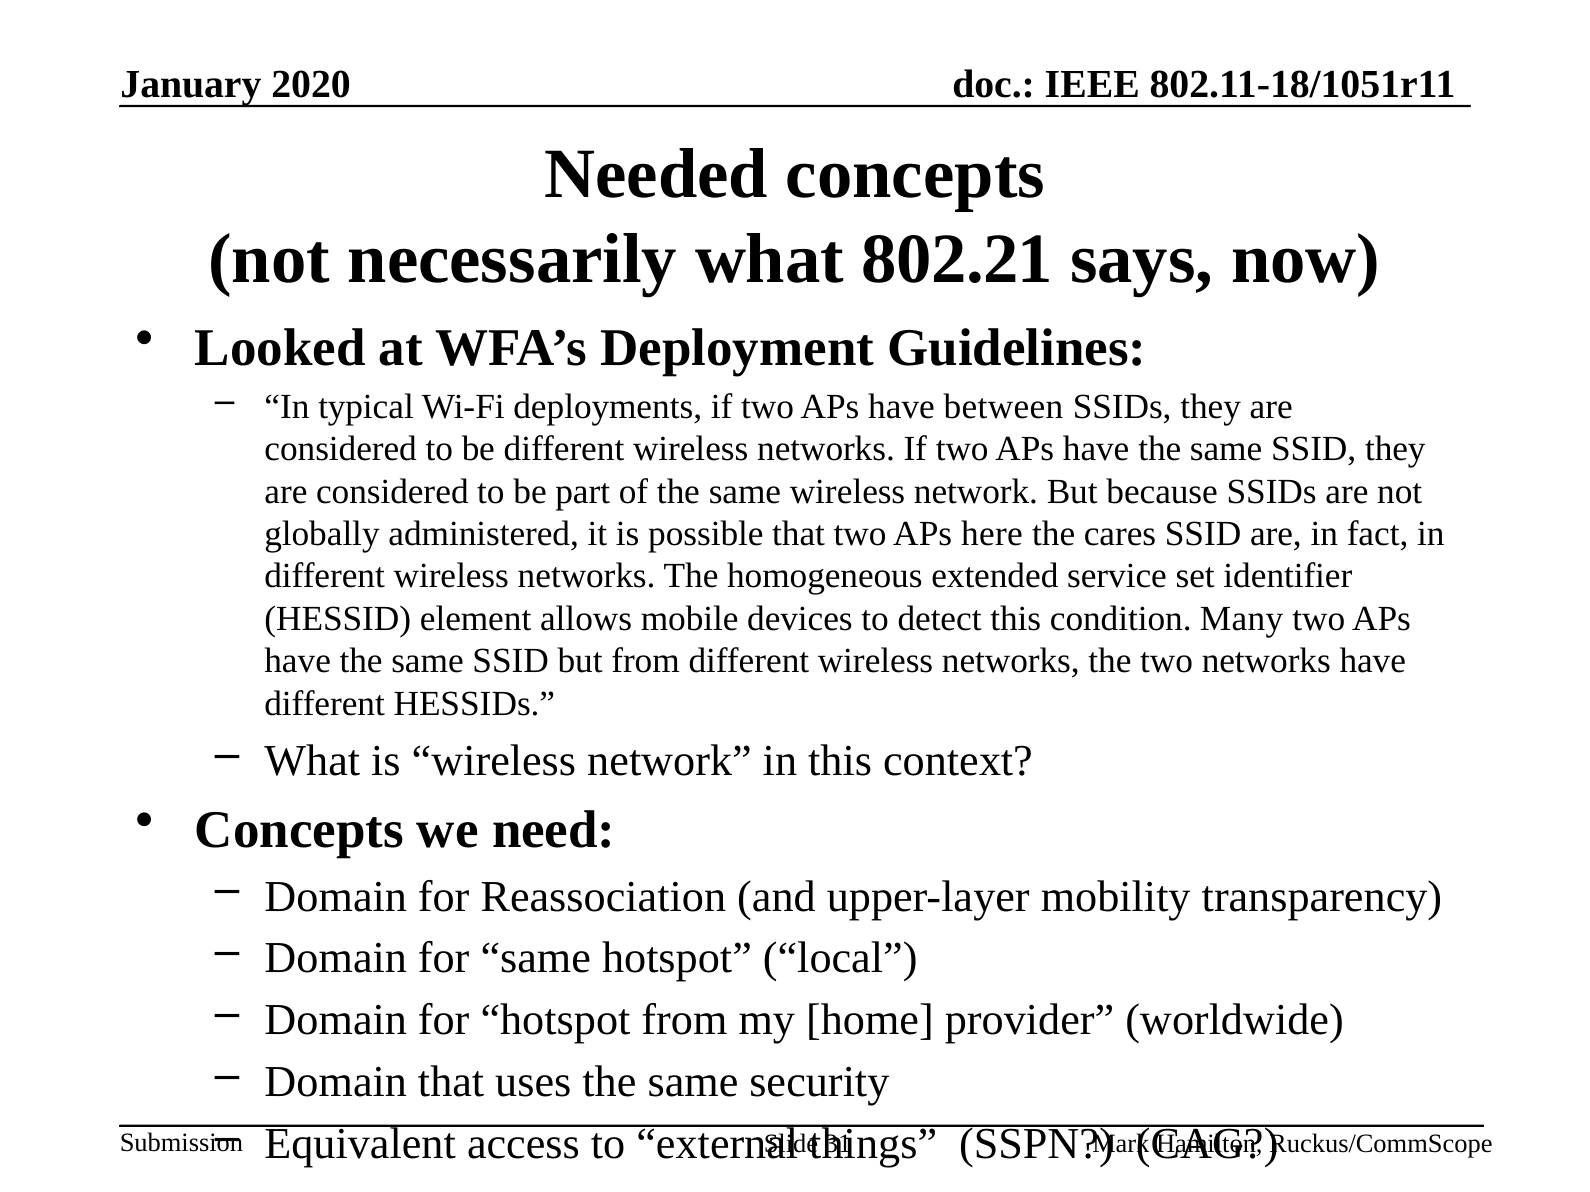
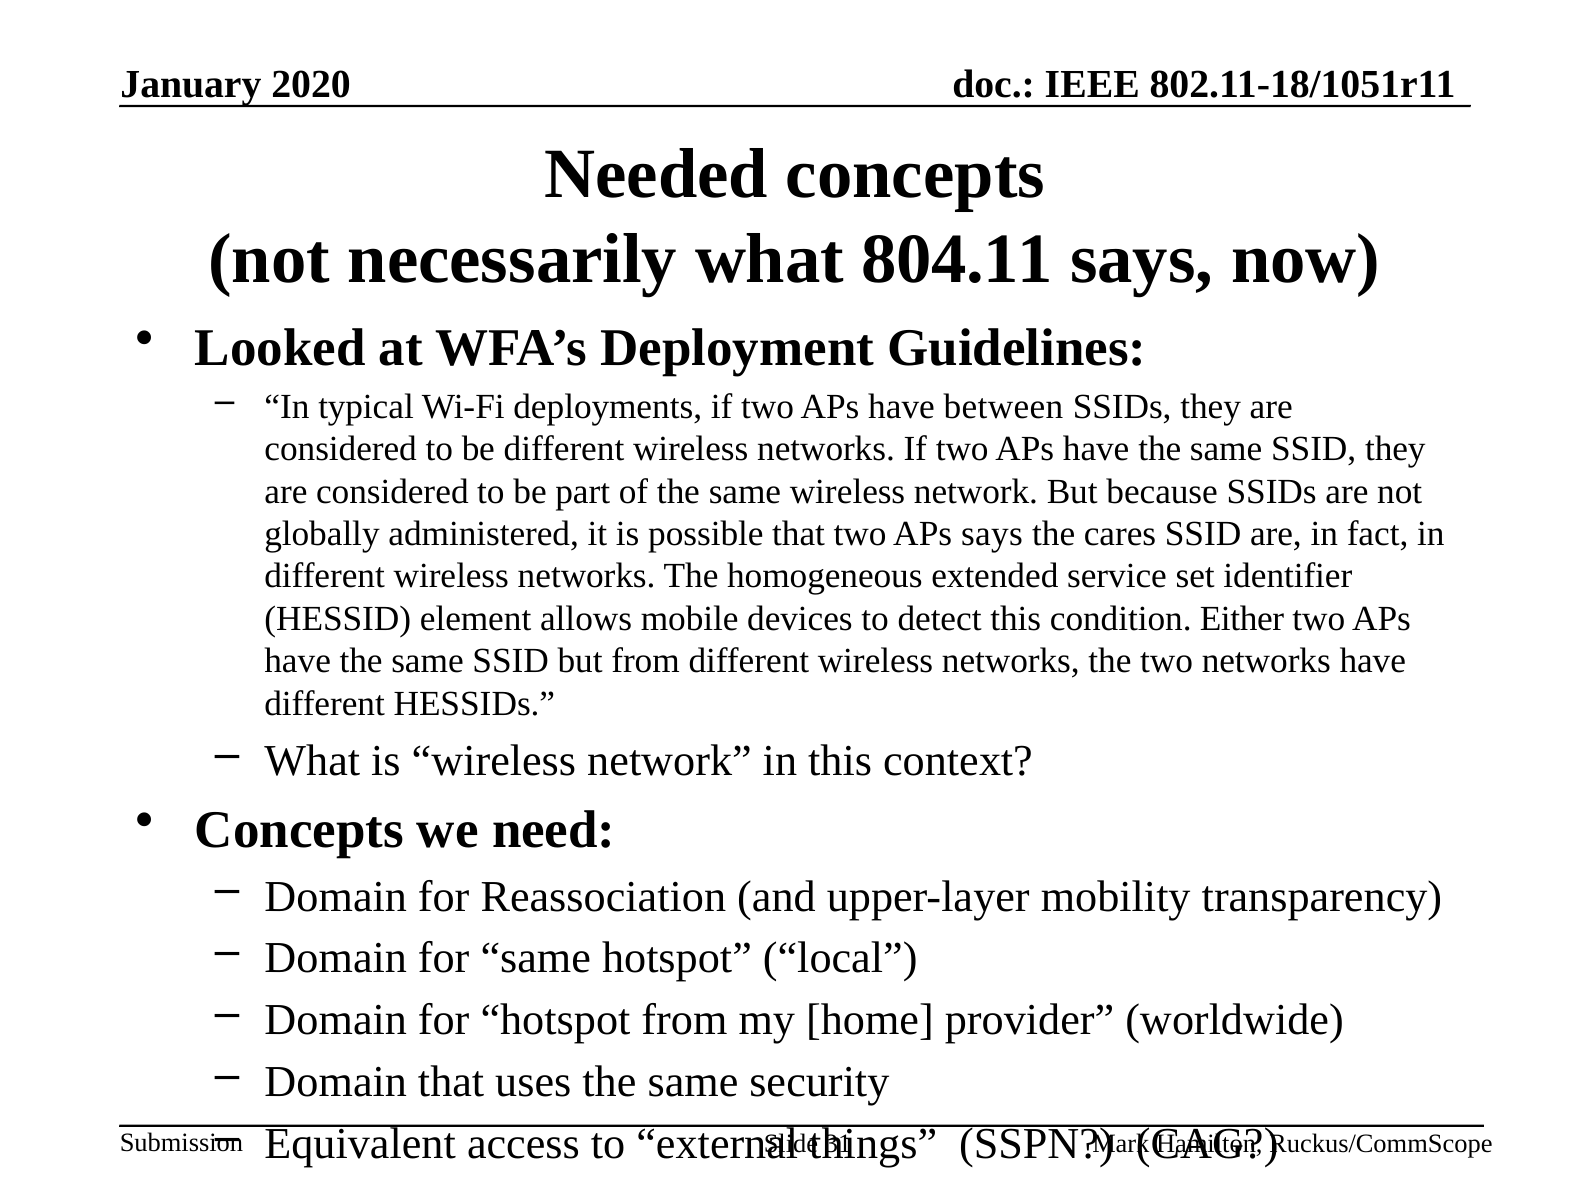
802.21: 802.21 -> 804.11 (957, 259)
APs here: here -> says (992, 534)
Many: Many -> Either (1242, 619)
